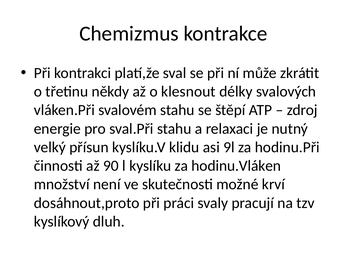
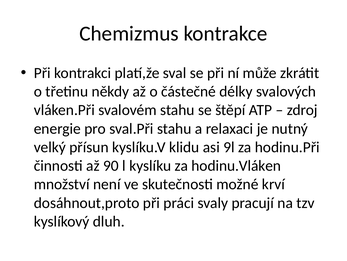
klesnout: klesnout -> částečné (188, 91)
